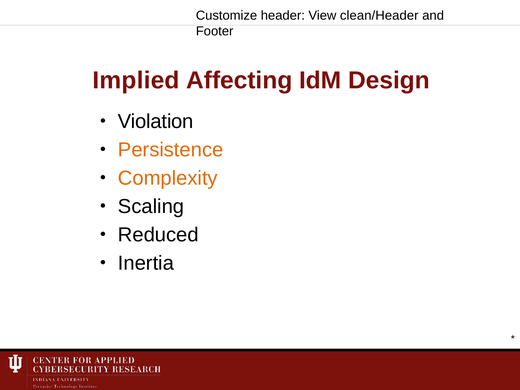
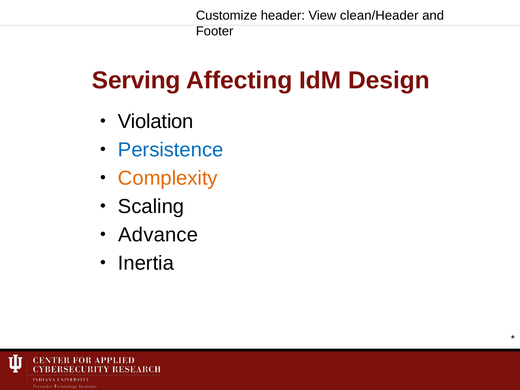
Implied: Implied -> Serving (136, 80)
Persistence colour: orange -> blue (171, 150)
Reduced: Reduced -> Advance (158, 235)
